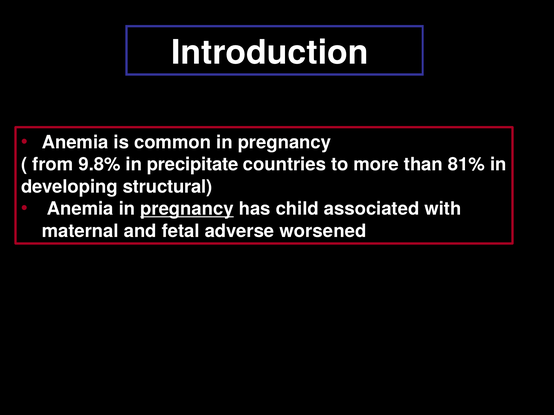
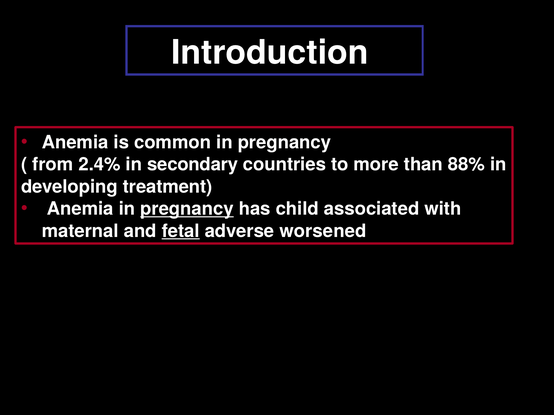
9.8%: 9.8% -> 2.4% (99, 165)
precipitate: precipitate -> secondary (193, 165)
81%: 81% -> 88% (466, 165)
structural: structural -> treatment (168, 187)
fetal underline: none -> present (181, 231)
